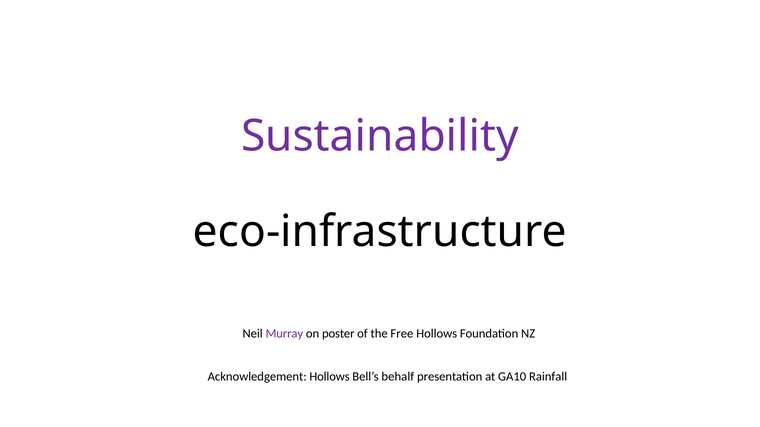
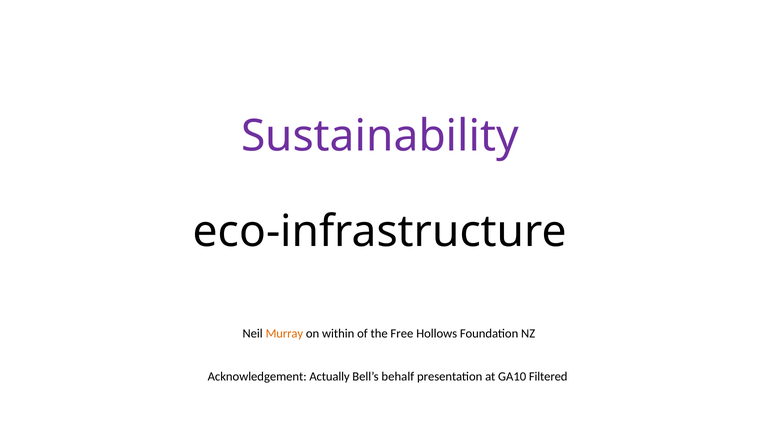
Murray colour: purple -> orange (284, 334)
poster: poster -> within (338, 334)
Acknowledgement Hollows: Hollows -> Actually (330, 377)
Rainfall: Rainfall -> Filtered (548, 377)
